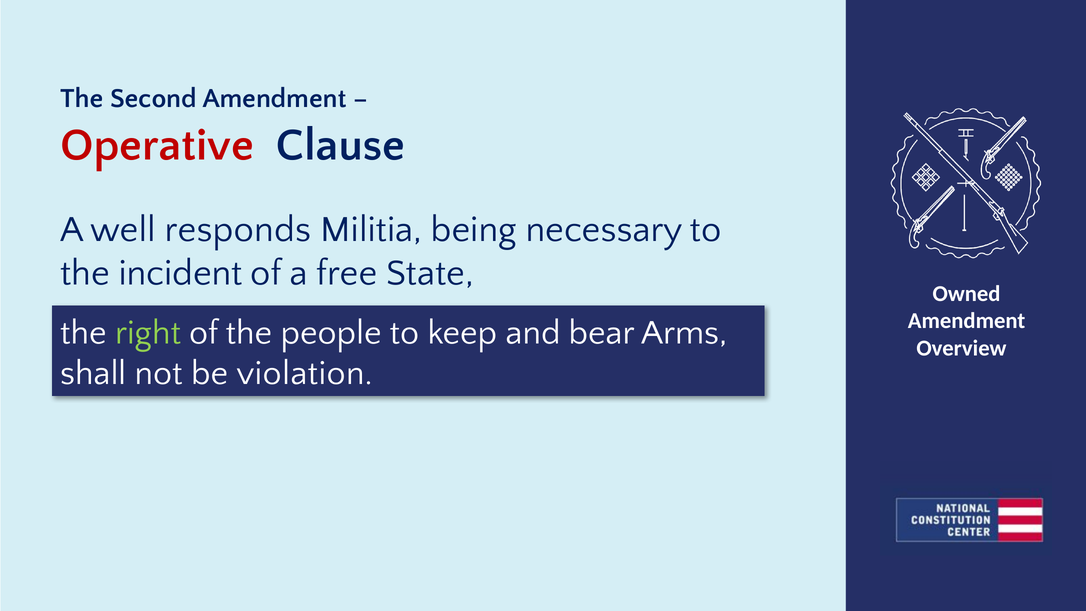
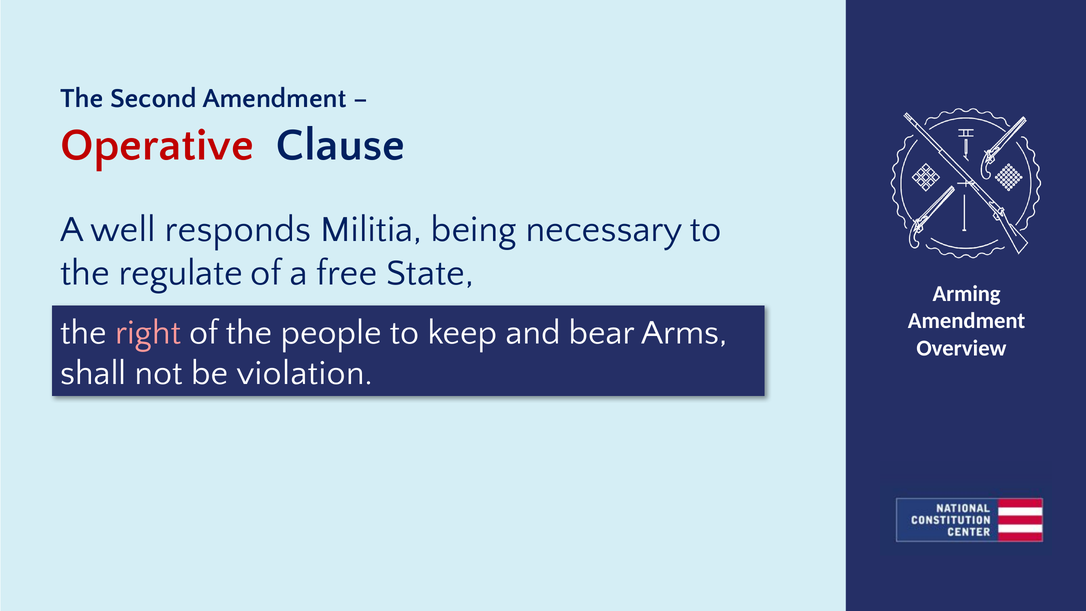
incident: incident -> regulate (181, 273)
Owned: Owned -> Arming (967, 294)
right colour: light green -> pink (148, 332)
